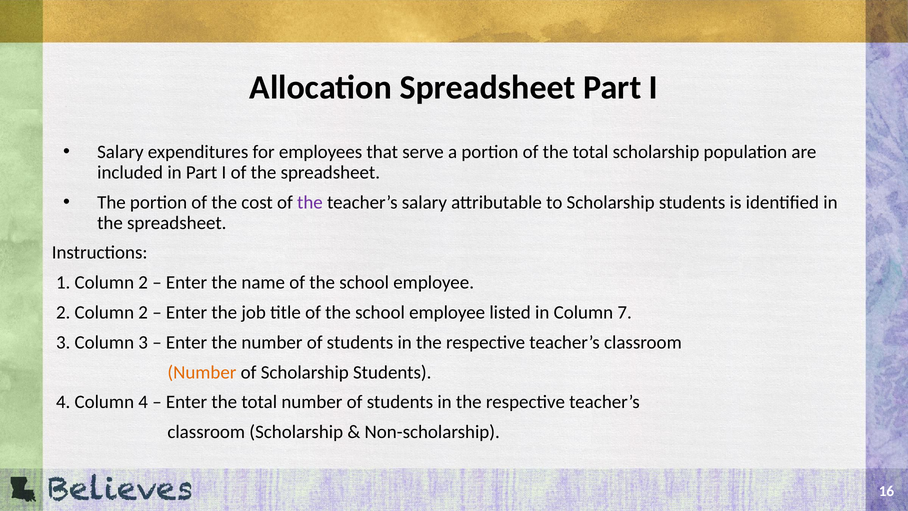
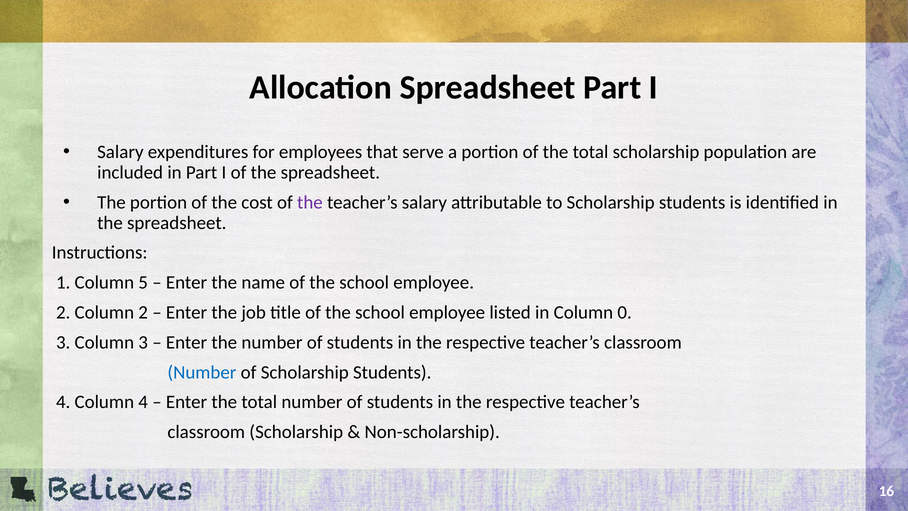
1 Column 2: 2 -> 5 (143, 282)
7: 7 -> 0 (625, 312)
Number colour: orange -> blue (202, 372)
